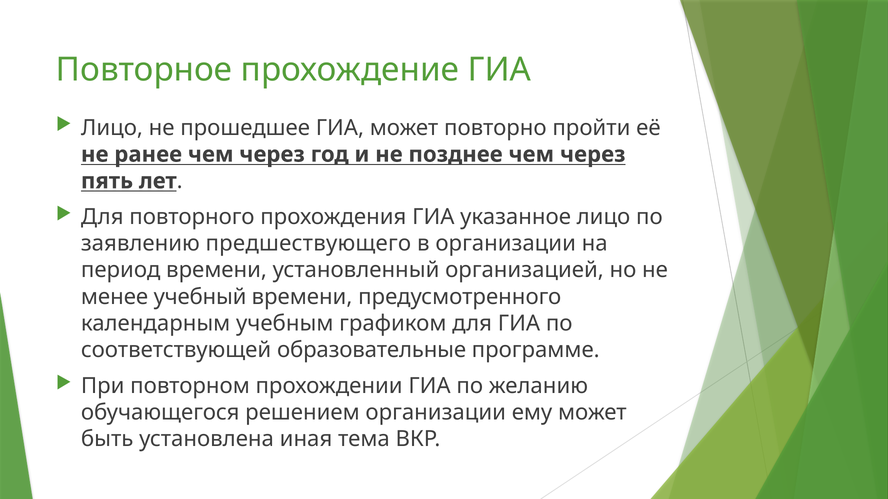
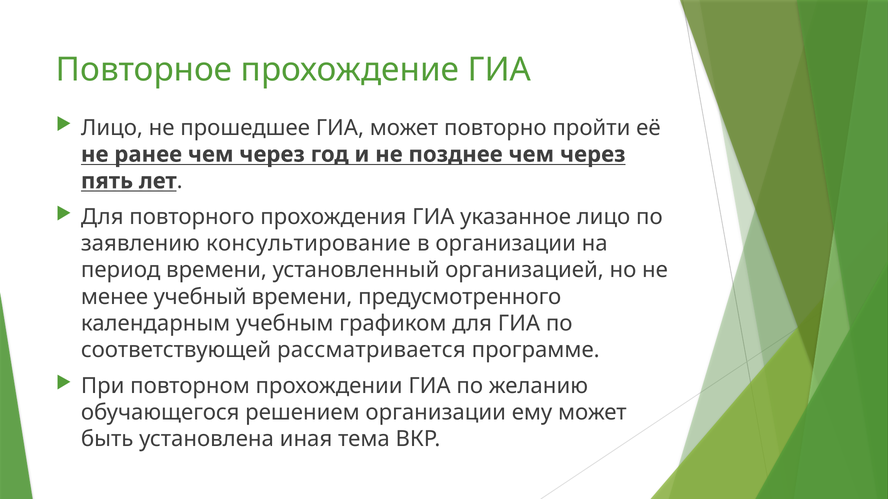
предшествующего: предшествующего -> консультирование (308, 244)
образовательные: образовательные -> рассматривается (371, 350)
